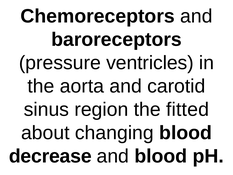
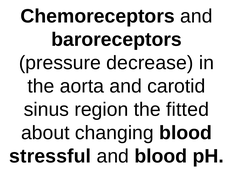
ventricles: ventricles -> decrease (150, 63)
decrease: decrease -> stressful (50, 156)
